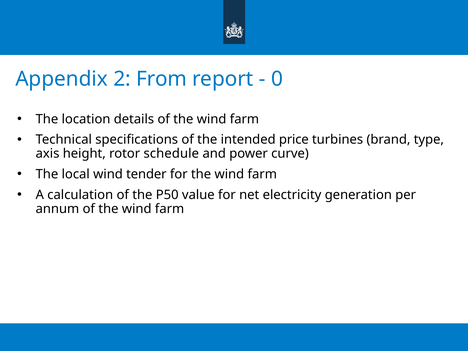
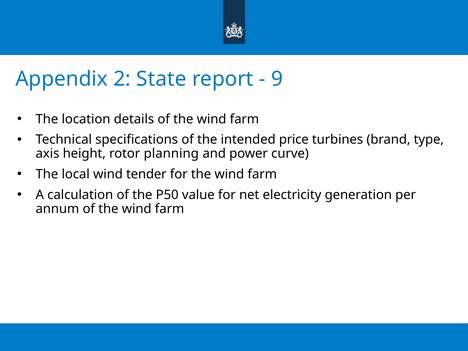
From: From -> State (161, 79)
0: 0 -> 9 (277, 79)
schedule: schedule -> planning (171, 154)
